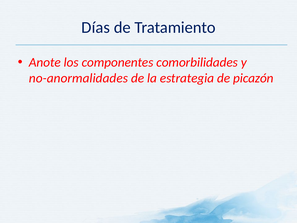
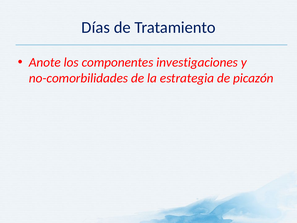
comorbilidades: comorbilidades -> investigaciones (197, 62)
no-anormalidades: no-anormalidades -> no-comorbilidades (79, 78)
